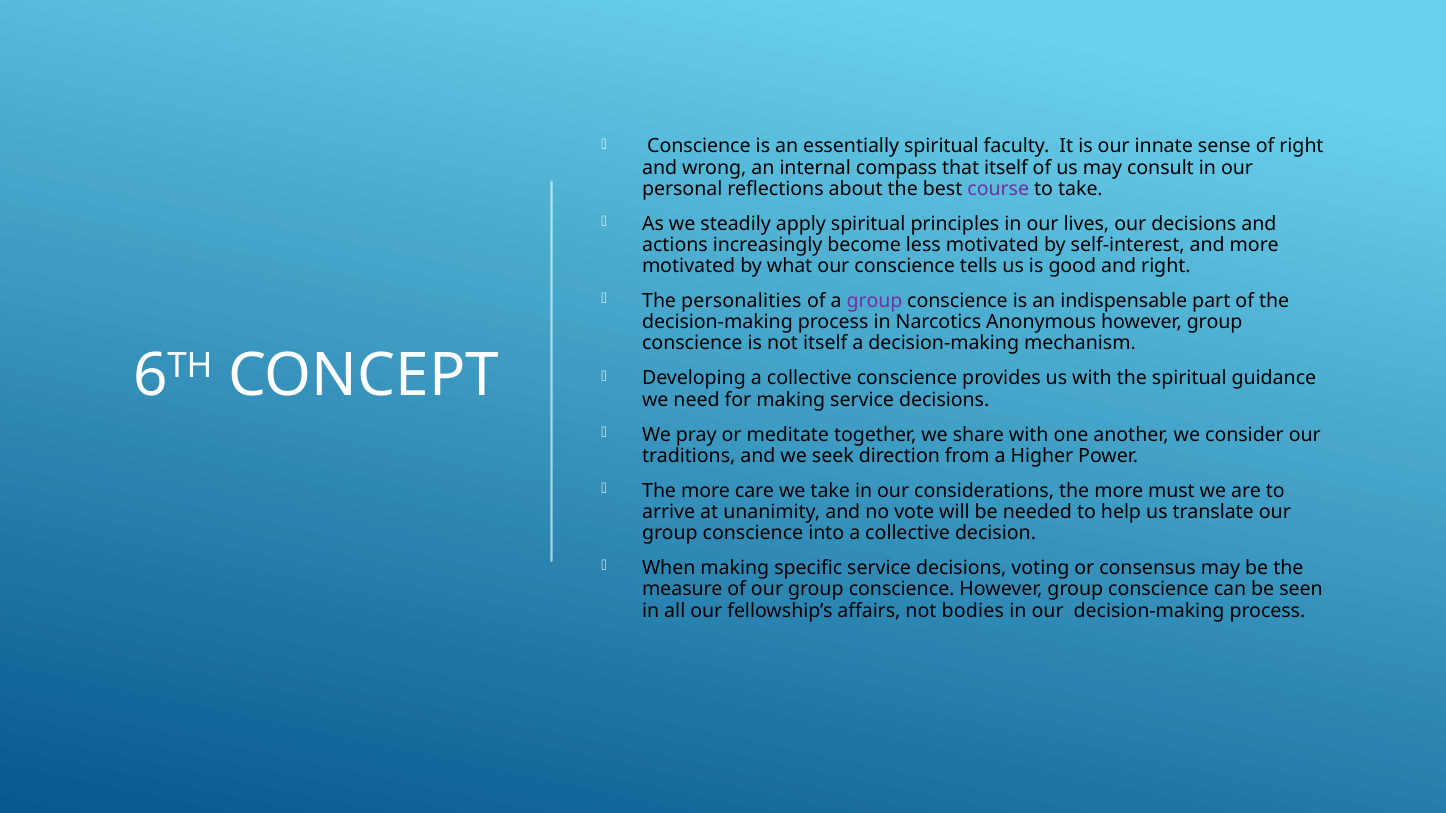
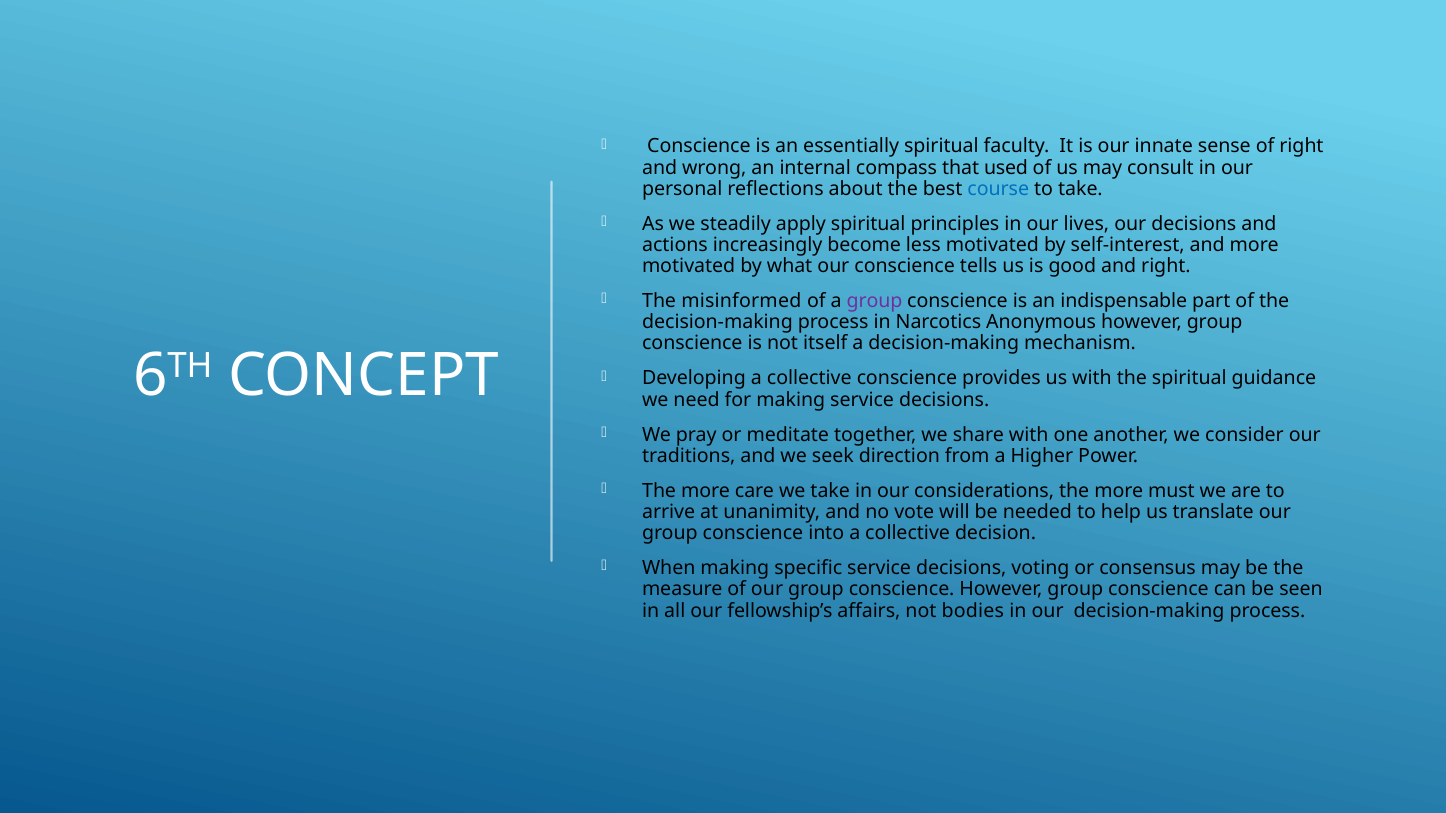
that itself: itself -> used (1006, 168)
course colour: purple -> blue (998, 189)
personalities: personalities -> misinformed (741, 301)
